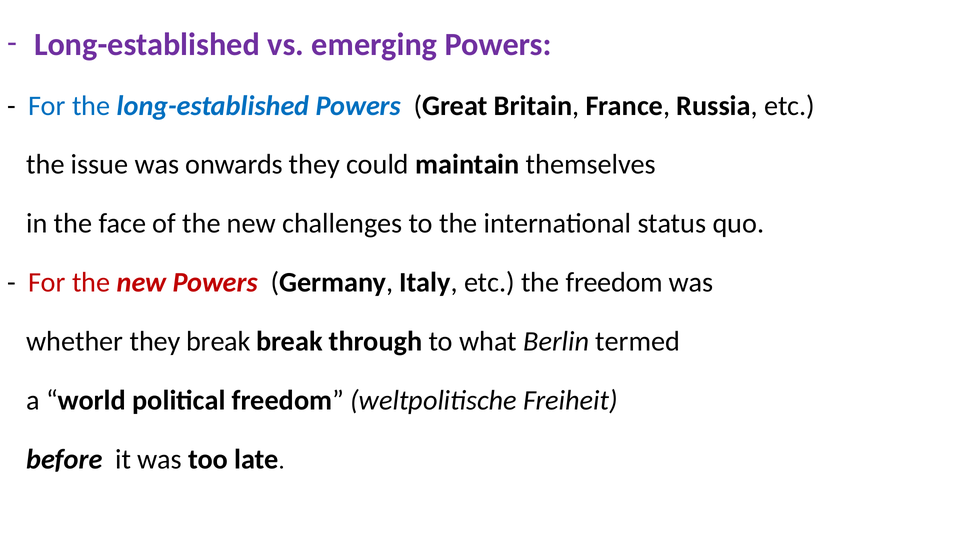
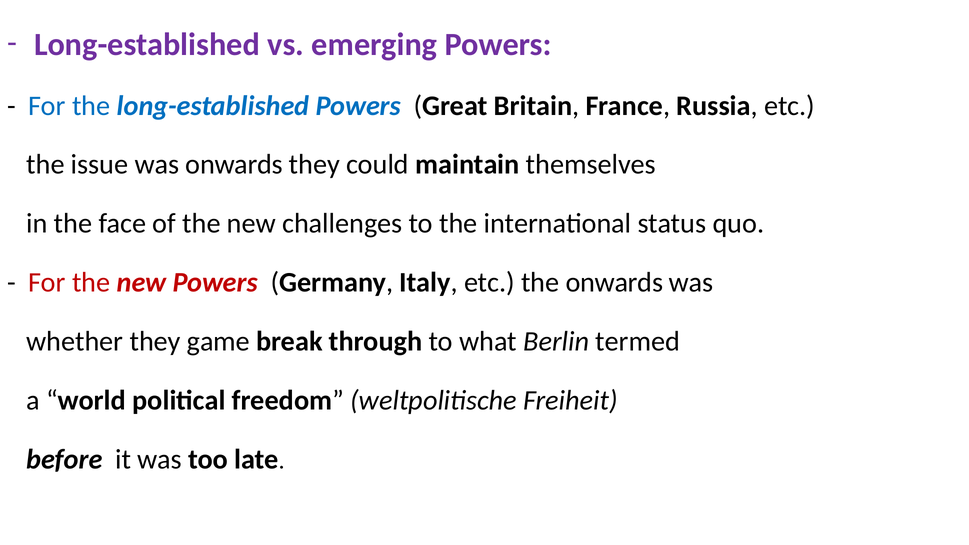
the freedom: freedom -> onwards (614, 283)
they break: break -> game (218, 342)
